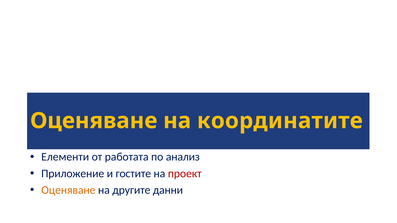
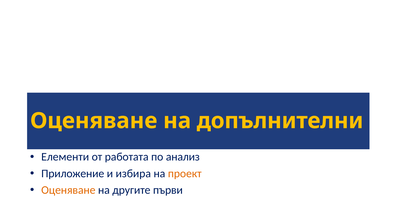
координатите: координатите -> допълнителни (280, 121)
гостите: гостите -> избира (133, 174)
проект colour: red -> orange (185, 174)
данни: данни -> първи (168, 190)
